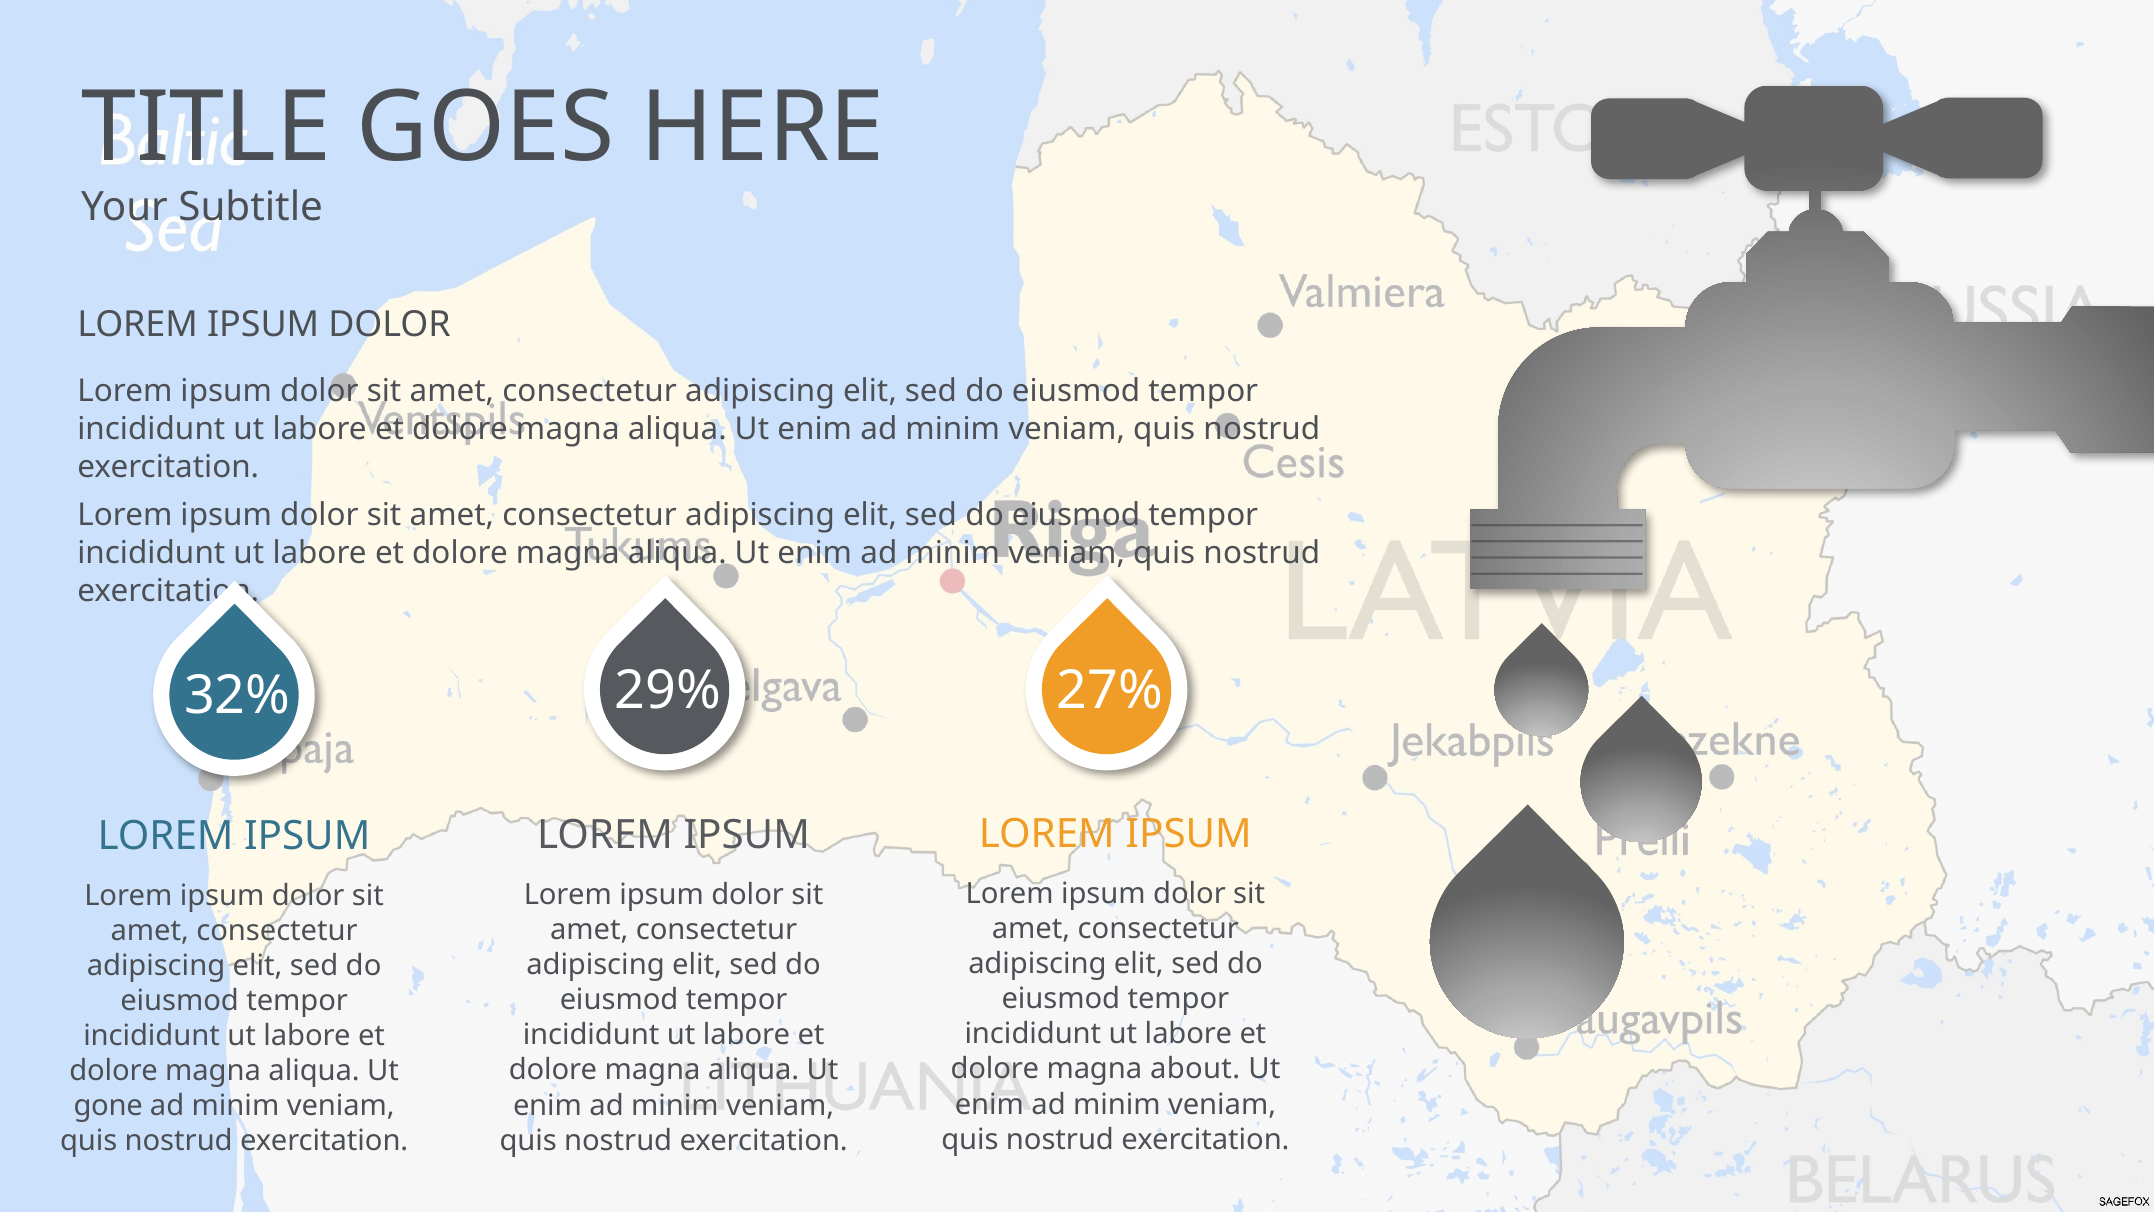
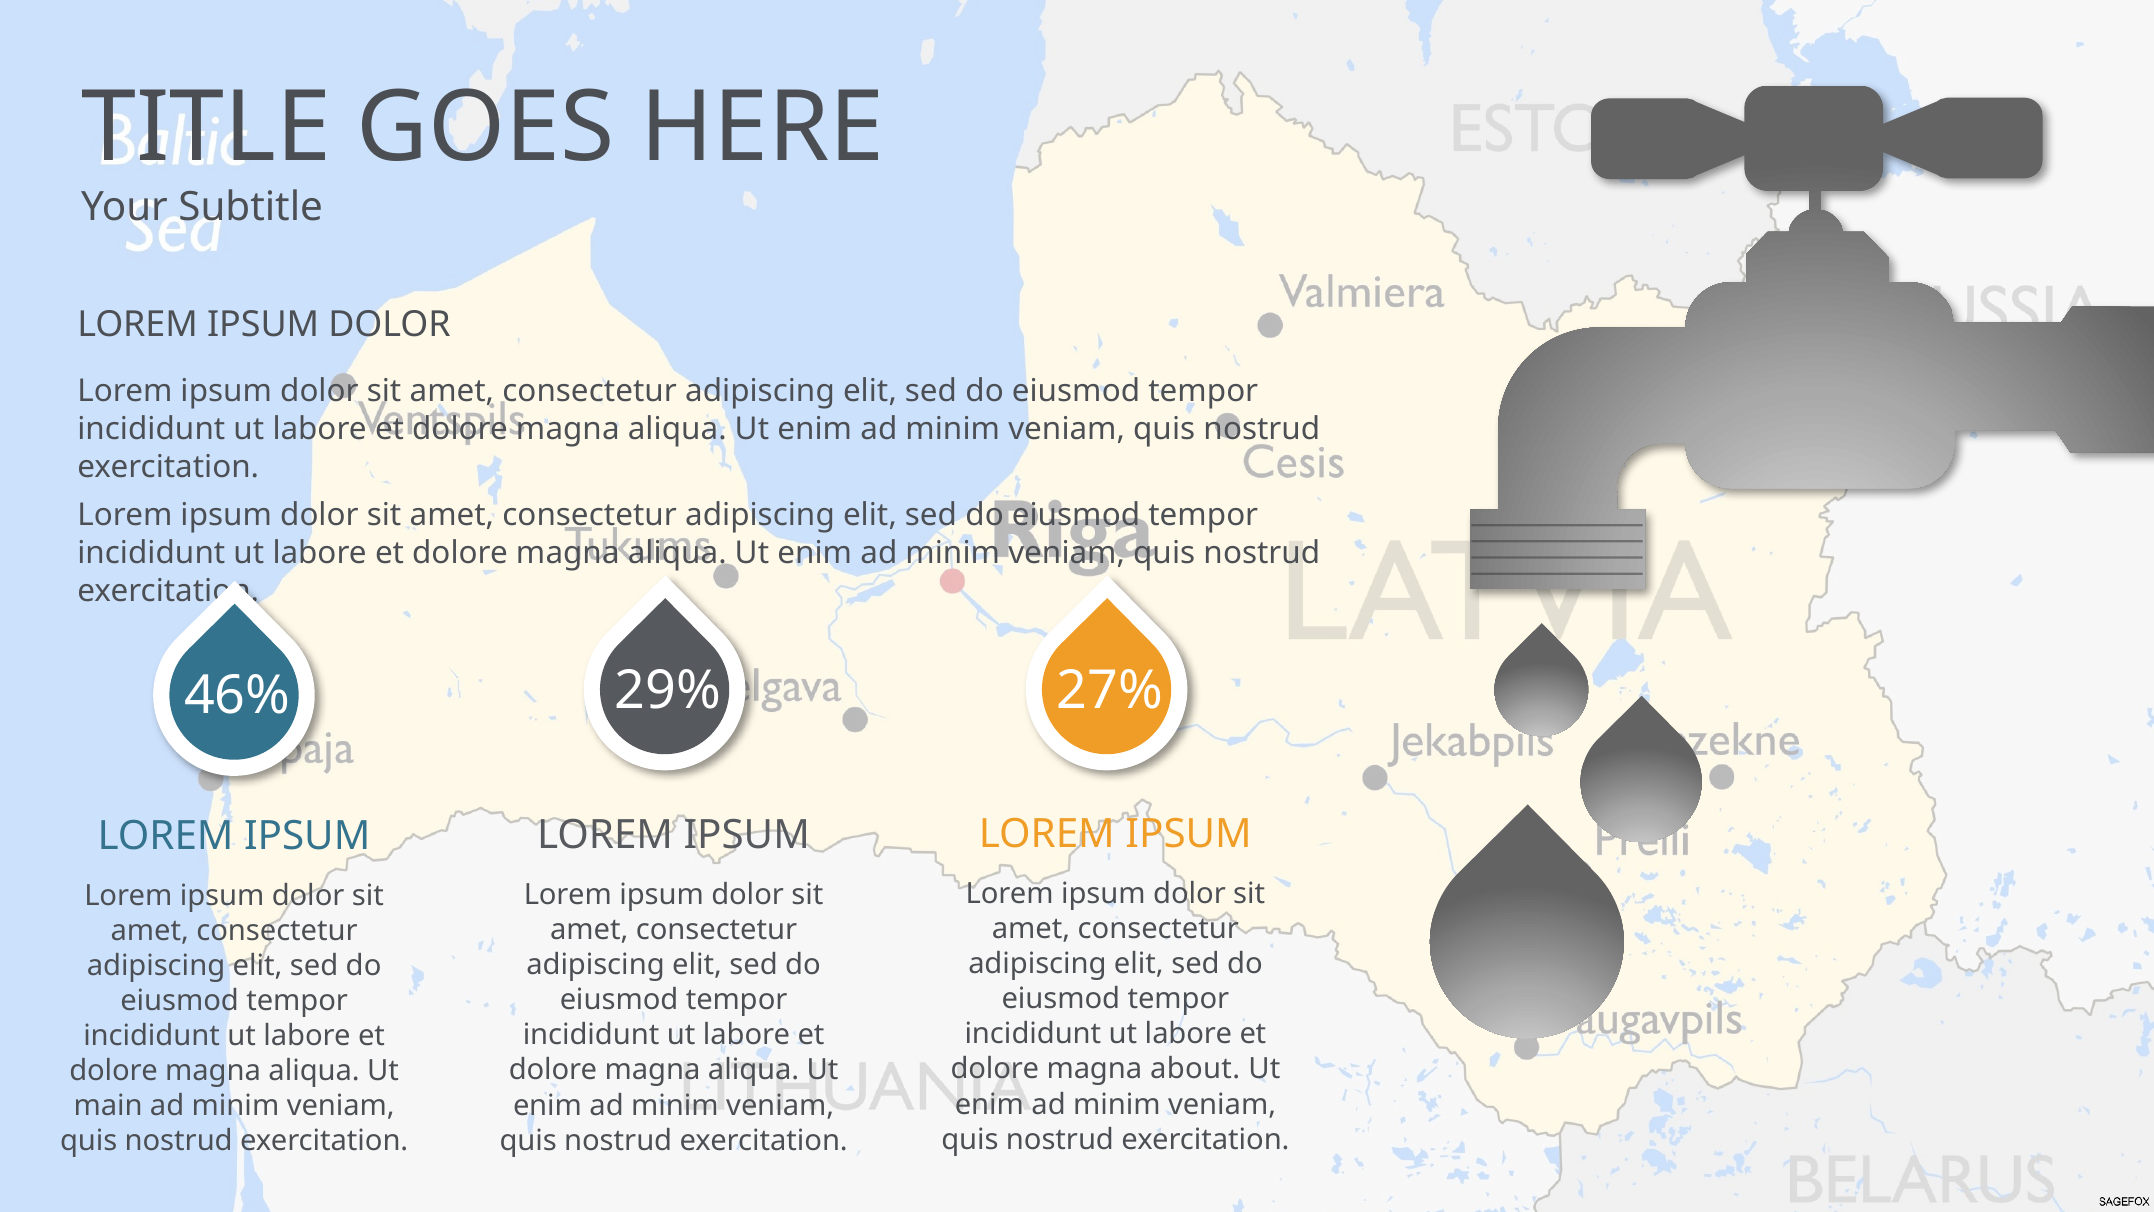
32%: 32% -> 46% (237, 696)
gone: gone -> main (108, 1106)
